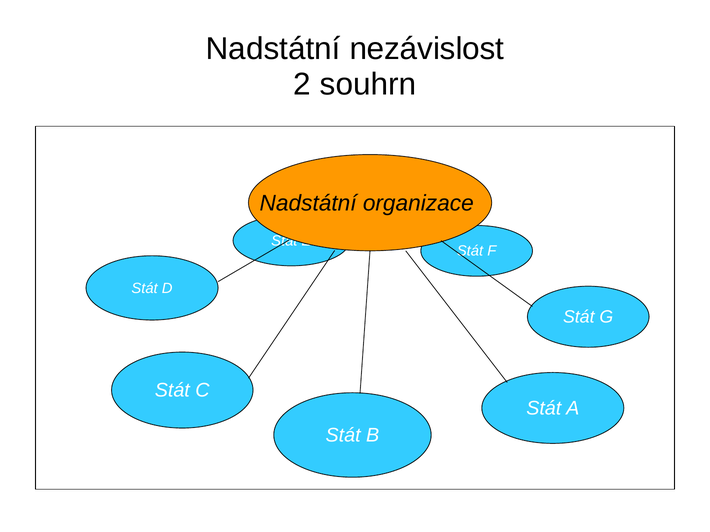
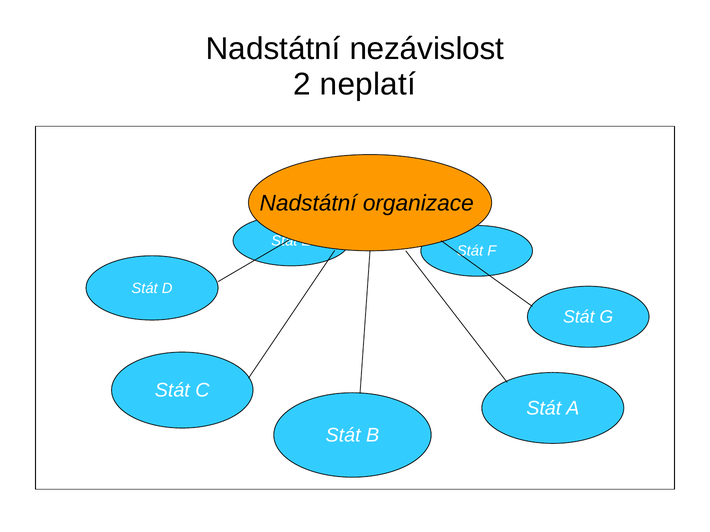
souhrn: souhrn -> neplatí (368, 84)
